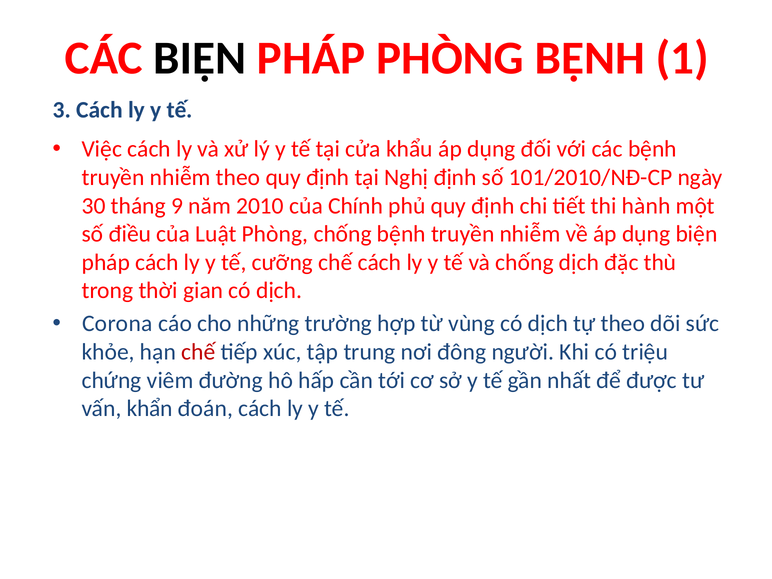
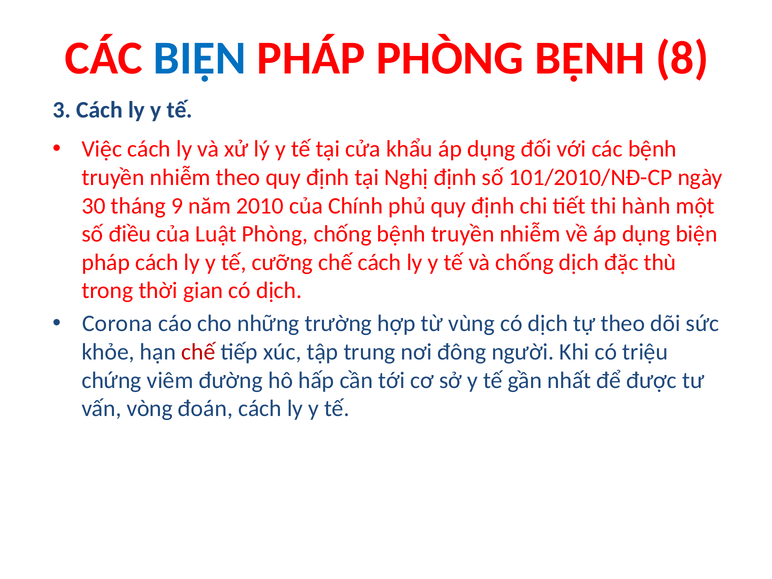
BIỆN colour: black -> blue (200, 58)
1: 1 -> 8 (682, 58)
khẩn: khẩn -> vòng (150, 409)
